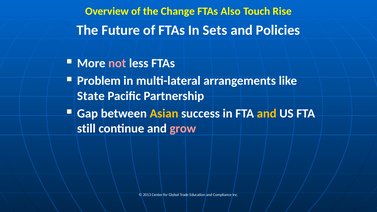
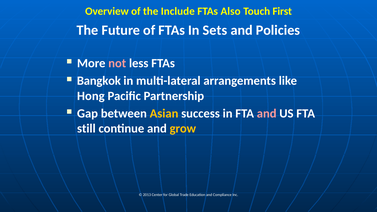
Change: Change -> Include (178, 11)
Rise: Rise -> First (282, 11)
Problem: Problem -> Bangkok (99, 81)
State: State -> Hong (91, 96)
and colour: yellow -> pink (267, 114)
grow colour: pink -> yellow (183, 129)
